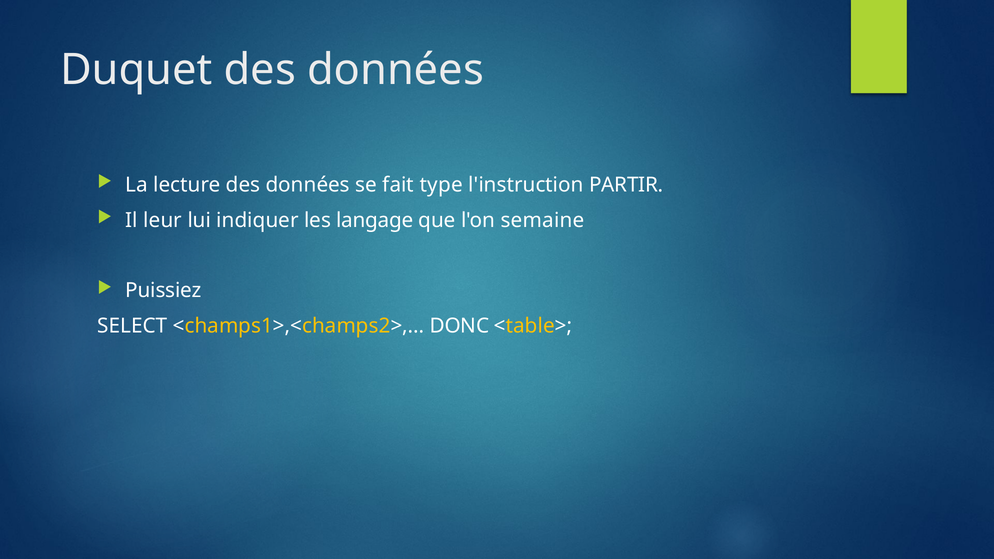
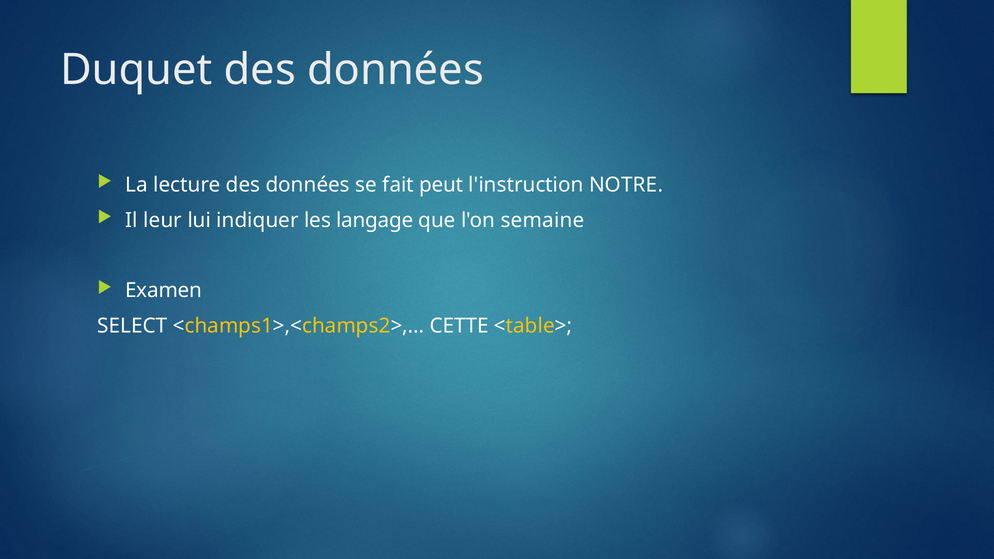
type: type -> peut (441, 185)
PARTIR: PARTIR -> NOTRE (626, 185)
Puissiez: Puissiez -> Examen (164, 291)
DONC: DONC -> CETTE (459, 326)
